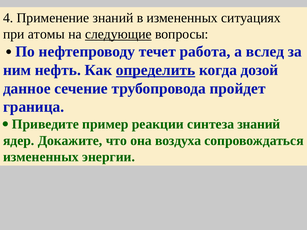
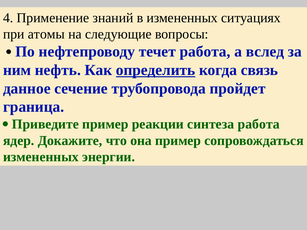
следующие underline: present -> none (118, 34)
дозой: дозой -> связь (259, 70)
синтеза знаний: знаний -> работа (259, 124)
она воздуха: воздуха -> пример (178, 141)
